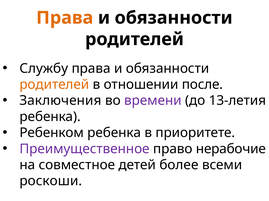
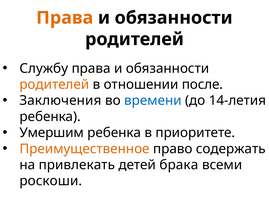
времени colour: purple -> blue (153, 101)
13-летия: 13-летия -> 14-летия (237, 101)
Ребенком: Ребенком -> Умершим (52, 133)
Преимущественное colour: purple -> orange (85, 149)
нерабочие: нерабочие -> содержать (231, 149)
совместное: совместное -> привлекать (77, 166)
более: более -> брака (179, 166)
